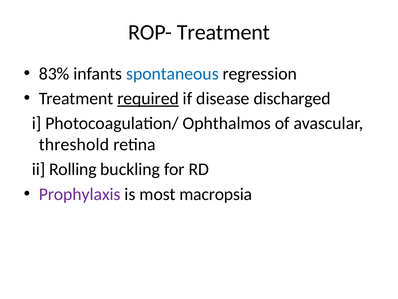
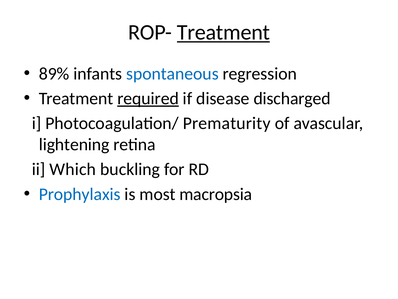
Treatment underline: none -> present (223, 32)
83%: 83% -> 89% (54, 74)
Ophthalmos: Ophthalmos -> Prematurity (227, 123)
threshold: threshold -> lightening (74, 144)
Rolling: Rolling -> Which (73, 169)
Prophylaxis colour: purple -> blue (80, 194)
